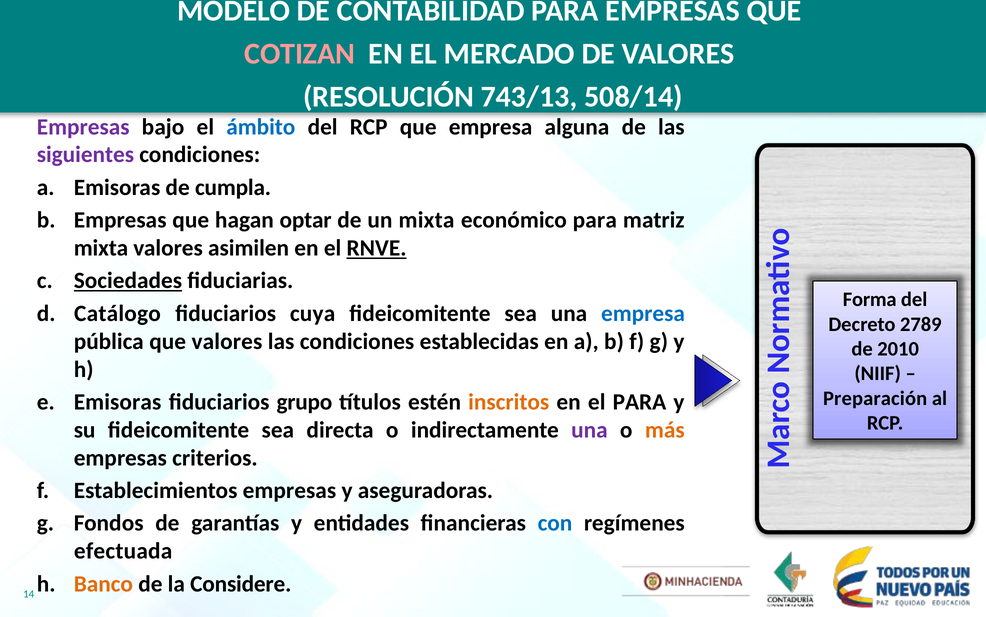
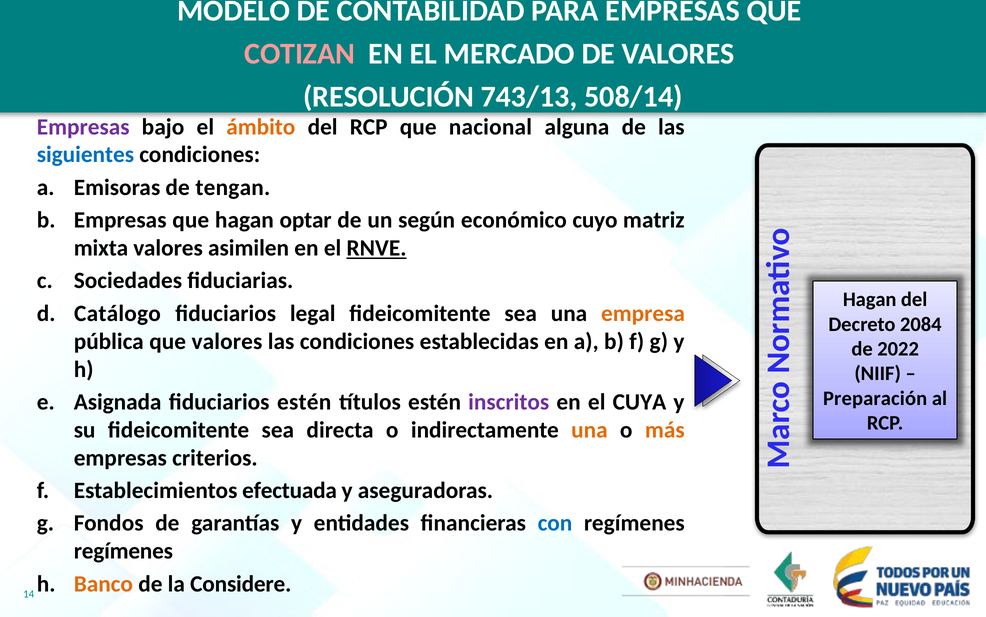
ámbito colour: blue -> orange (261, 127)
que empresa: empresa -> nacional (490, 127)
siguientes colour: purple -> blue (85, 155)
cumpla: cumpla -> tengan (233, 187)
un mixta: mixta -> según (427, 220)
económico para: para -> cuyo (595, 220)
Sociedades underline: present -> none (128, 280)
Forma: Forma -> Hagan (870, 299)
cuya: cuya -> legal (313, 313)
empresa colour: blue -> orange (643, 313)
2789: 2789 -> 2084 (921, 324)
2010: 2010 -> 2022 (898, 349)
Emisoras: Emisoras -> Asignada (118, 402)
fiduciarios grupo: grupo -> estén (304, 402)
inscritos colour: orange -> purple (509, 402)
el PARA: PARA -> CUYA (639, 402)
una colour: purple -> orange (589, 429)
Establecimientos empresas: empresas -> efectuada (290, 490)
efectuada: efectuada -> regímenes (123, 551)
